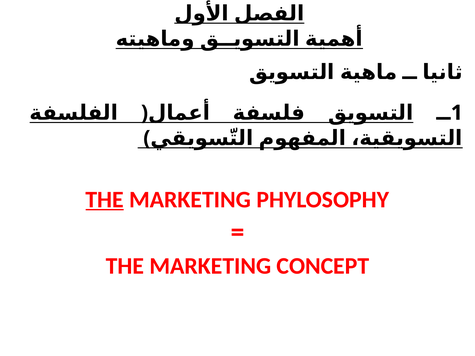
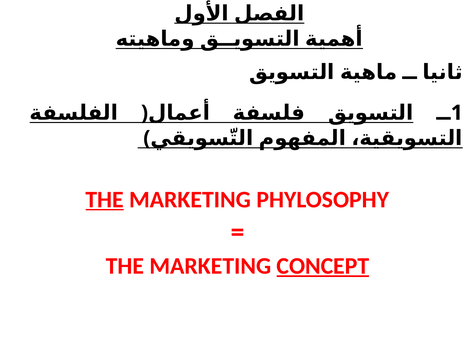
CONCEPT underline: none -> present (323, 266)
